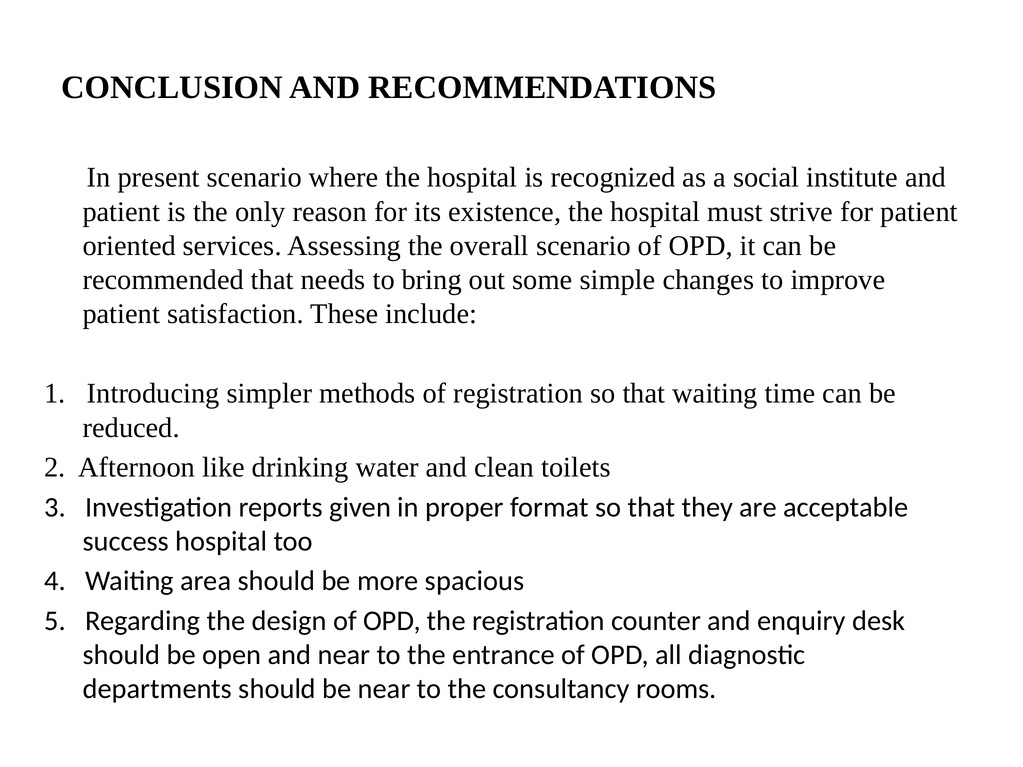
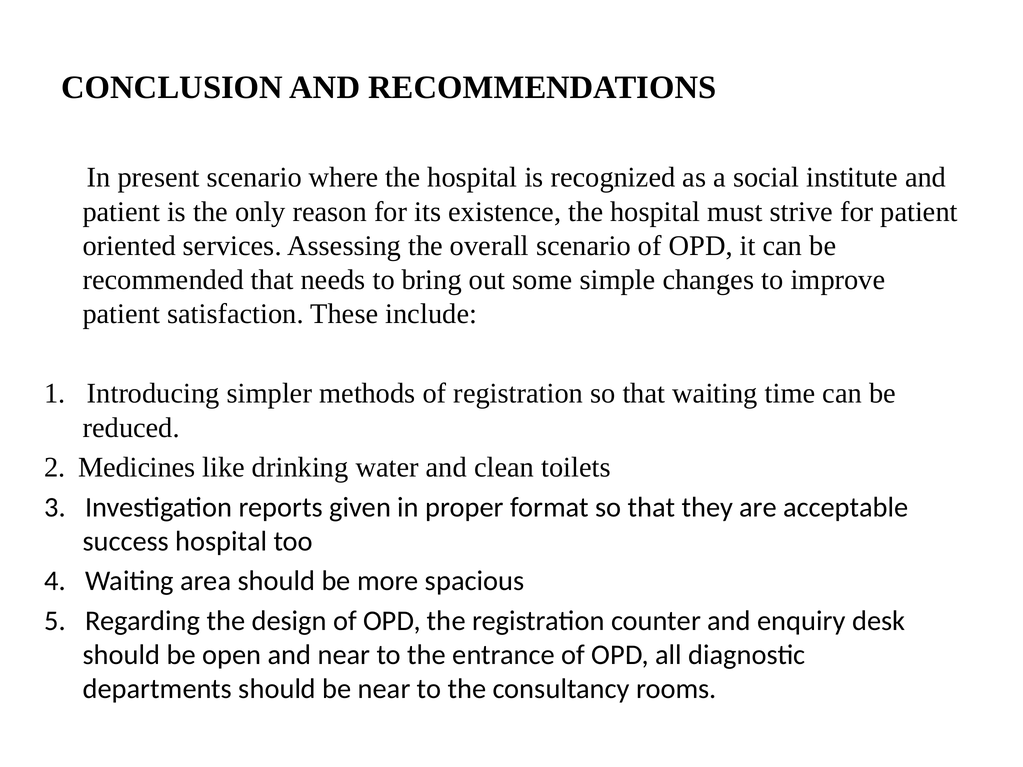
Afternoon: Afternoon -> Medicines (137, 468)
